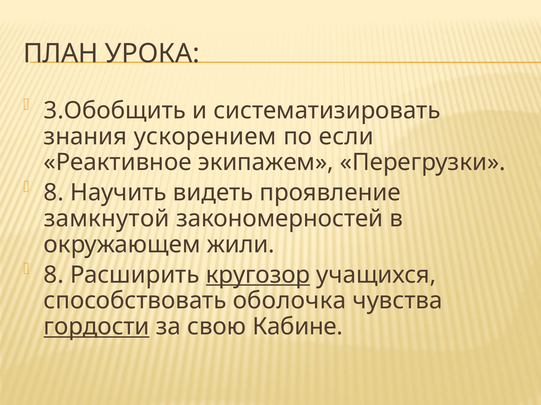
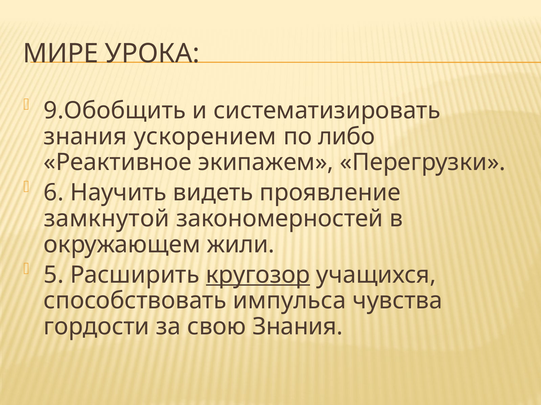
ПЛАН: ПЛАН -> МИРЕ (61, 54)
3.Обобщить: 3.Обобщить -> 9.Обобщить (115, 111)
если: если -> либо (347, 137)
8: 8 -> 6 (54, 193)
8: 8 -> 5 (54, 275)
оболочка: оболочка -> импульса (289, 301)
гордости underline: present -> none (97, 327)
свою Кабине: Кабине -> Знания (298, 327)
